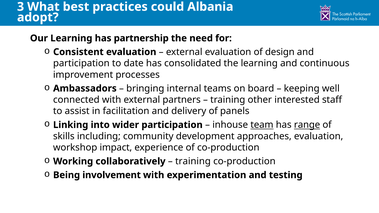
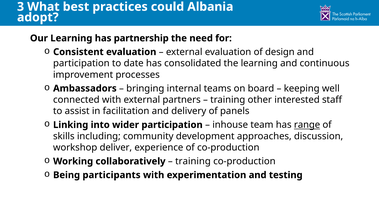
team underline: present -> none (262, 125)
approaches evaluation: evaluation -> discussion (319, 136)
impact: impact -> deliver (116, 148)
involvement: involvement -> participants (112, 175)
